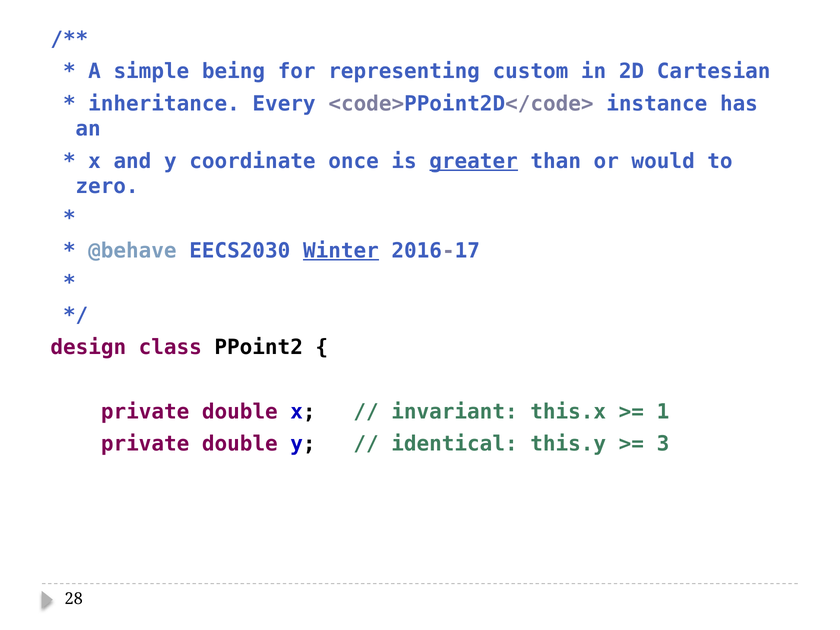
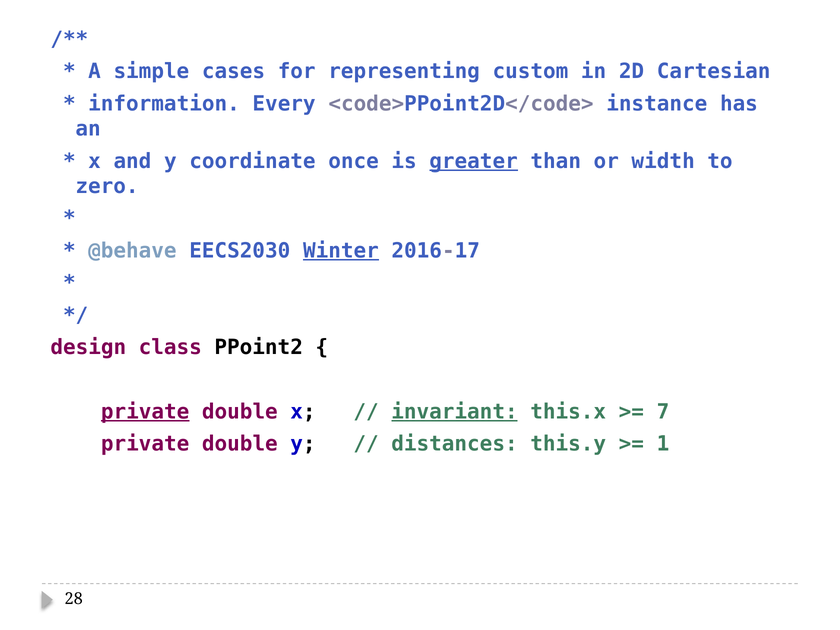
being: being -> cases (234, 71)
inheritance: inheritance -> information (164, 104)
would: would -> width (663, 161)
private underline: none -> present (145, 412)
invariant underline: none -> present (454, 412)
1: 1 -> 7 (663, 412)
identical: identical -> distances (454, 444)
3: 3 -> 1 (663, 444)
